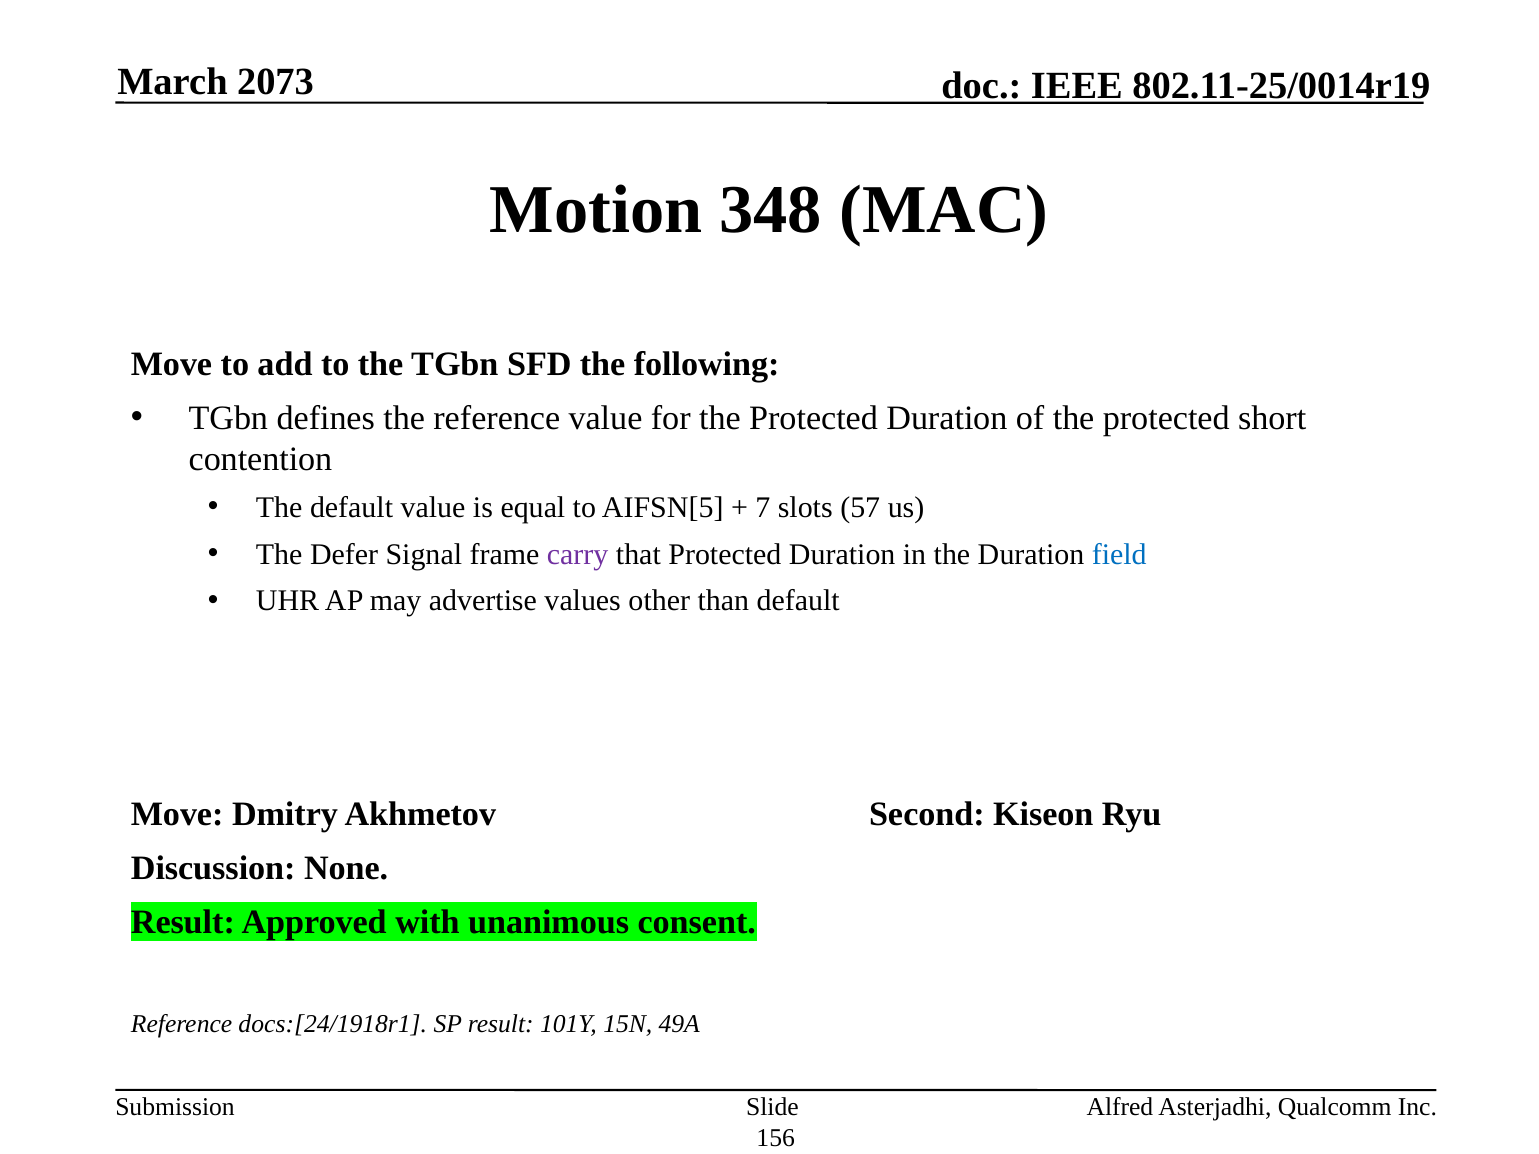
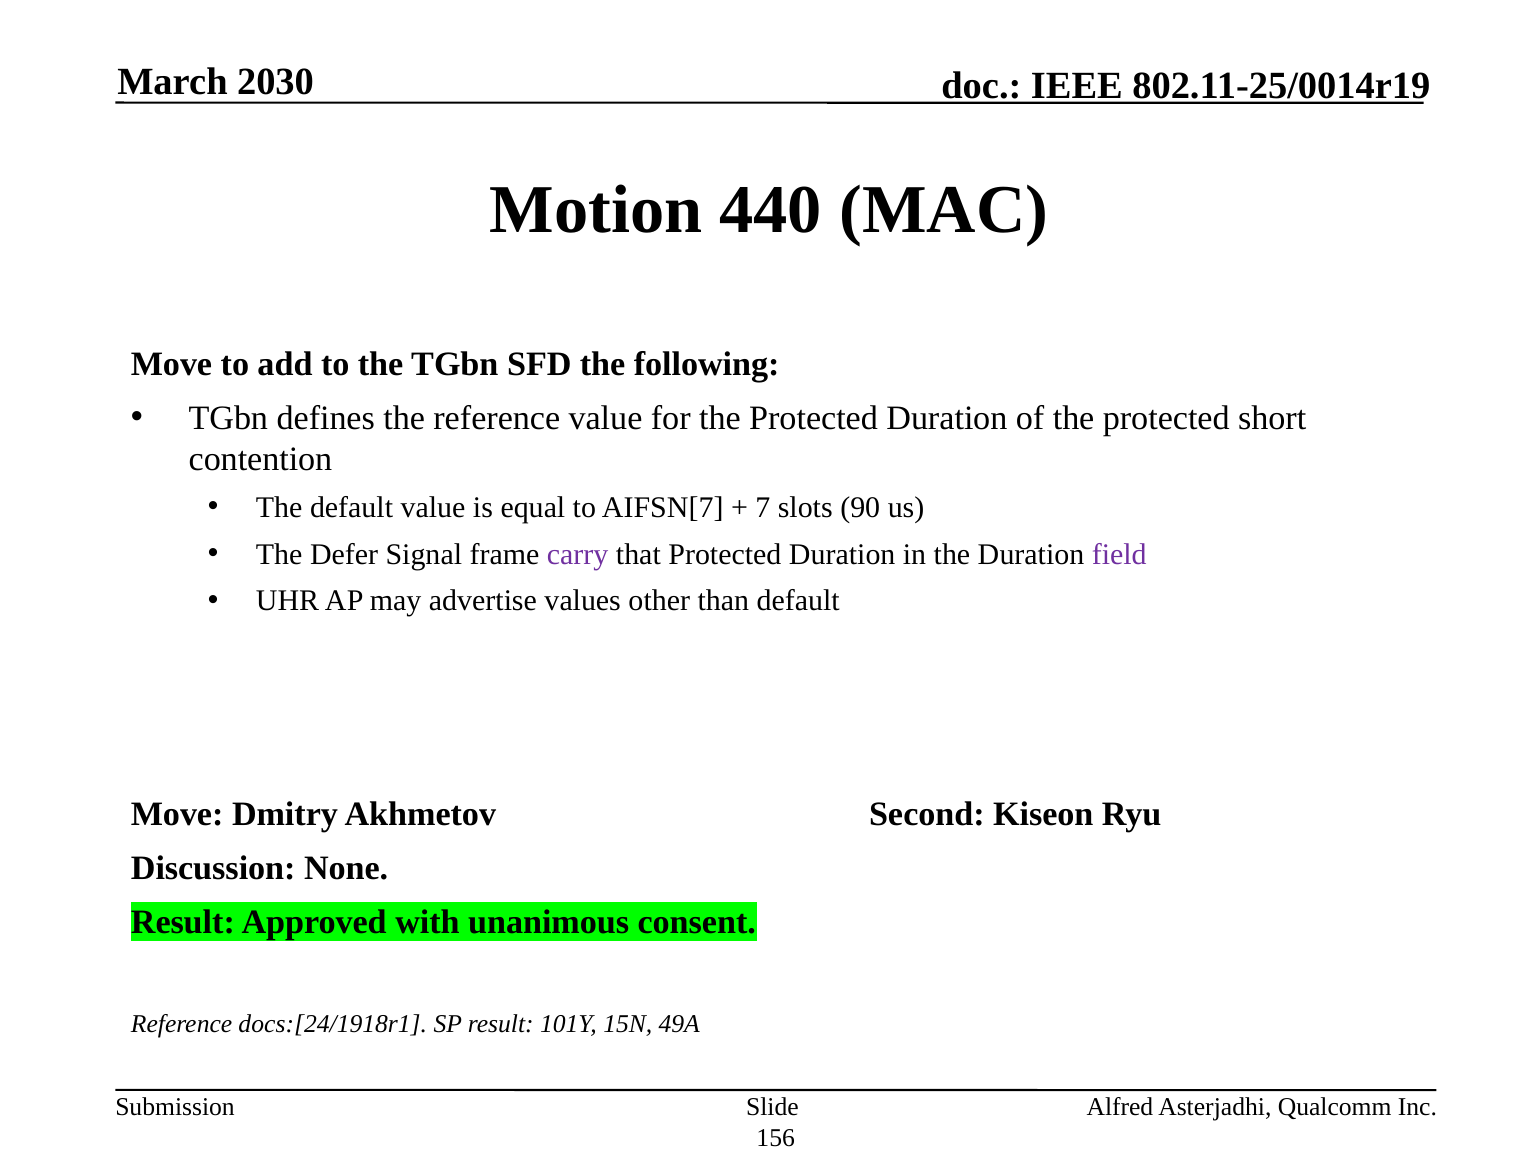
2073: 2073 -> 2030 (275, 82)
348: 348 -> 440 (771, 210)
AIFSN[5: AIFSN[5 -> AIFSN[7 (663, 508)
57: 57 -> 90 (860, 508)
field colour: blue -> purple (1119, 554)
